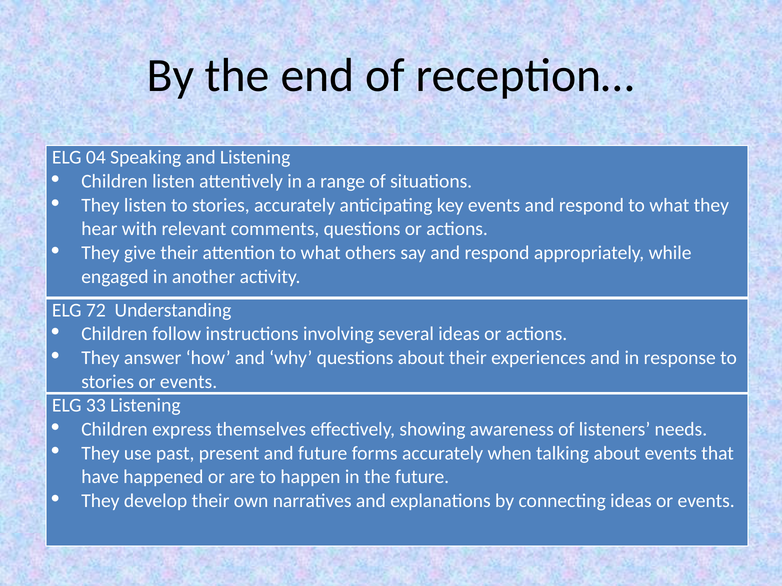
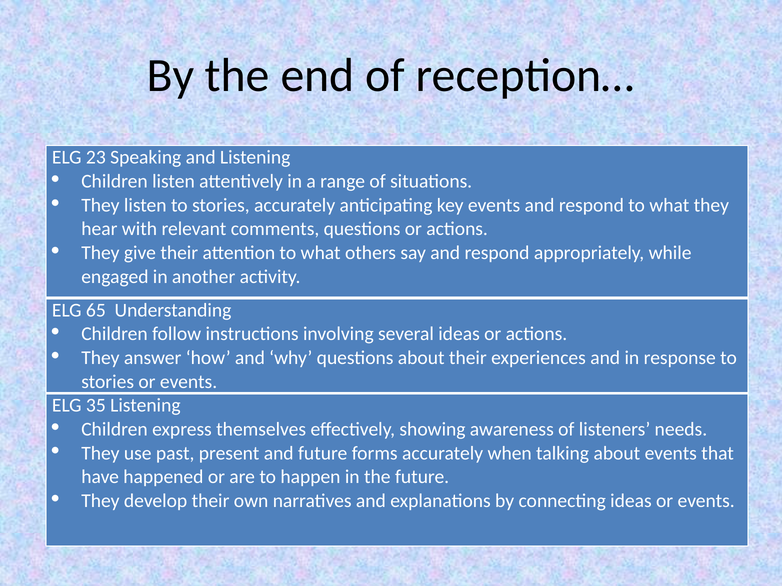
04: 04 -> 23 (96, 158)
72: 72 -> 65 (96, 310)
33: 33 -> 35 (96, 406)
